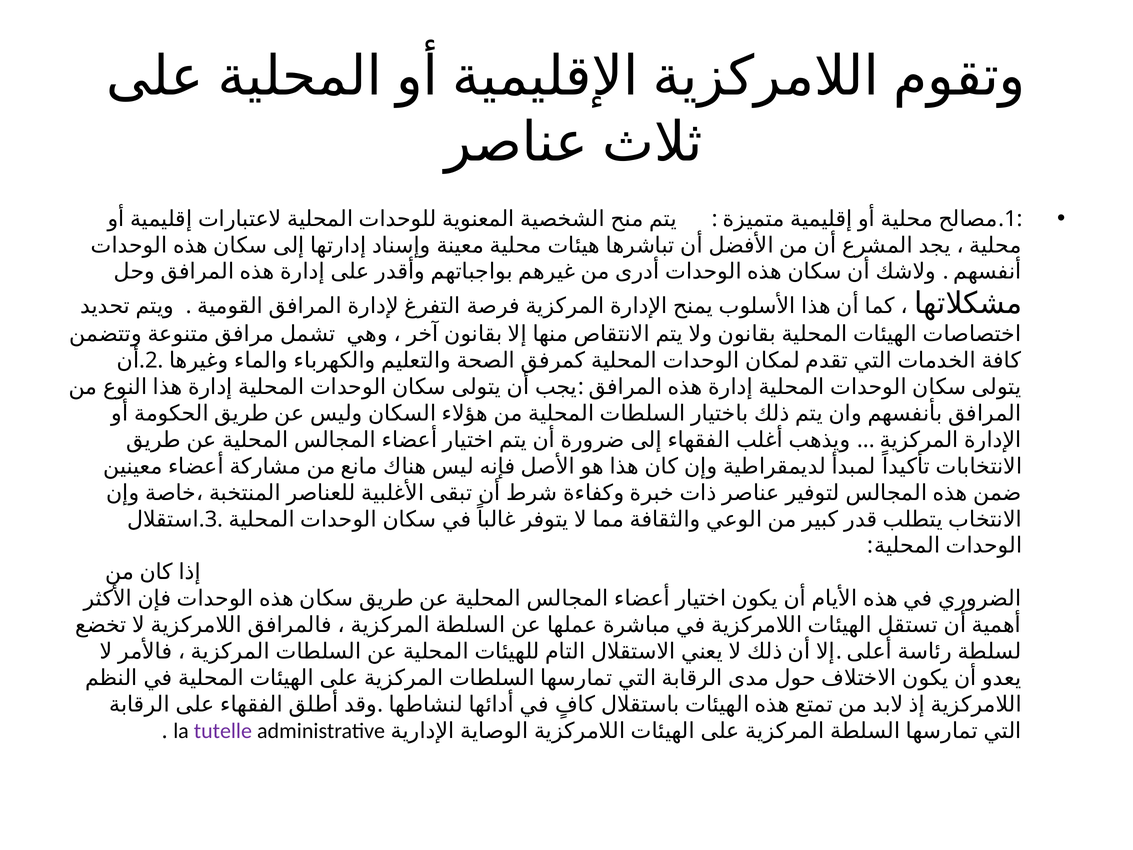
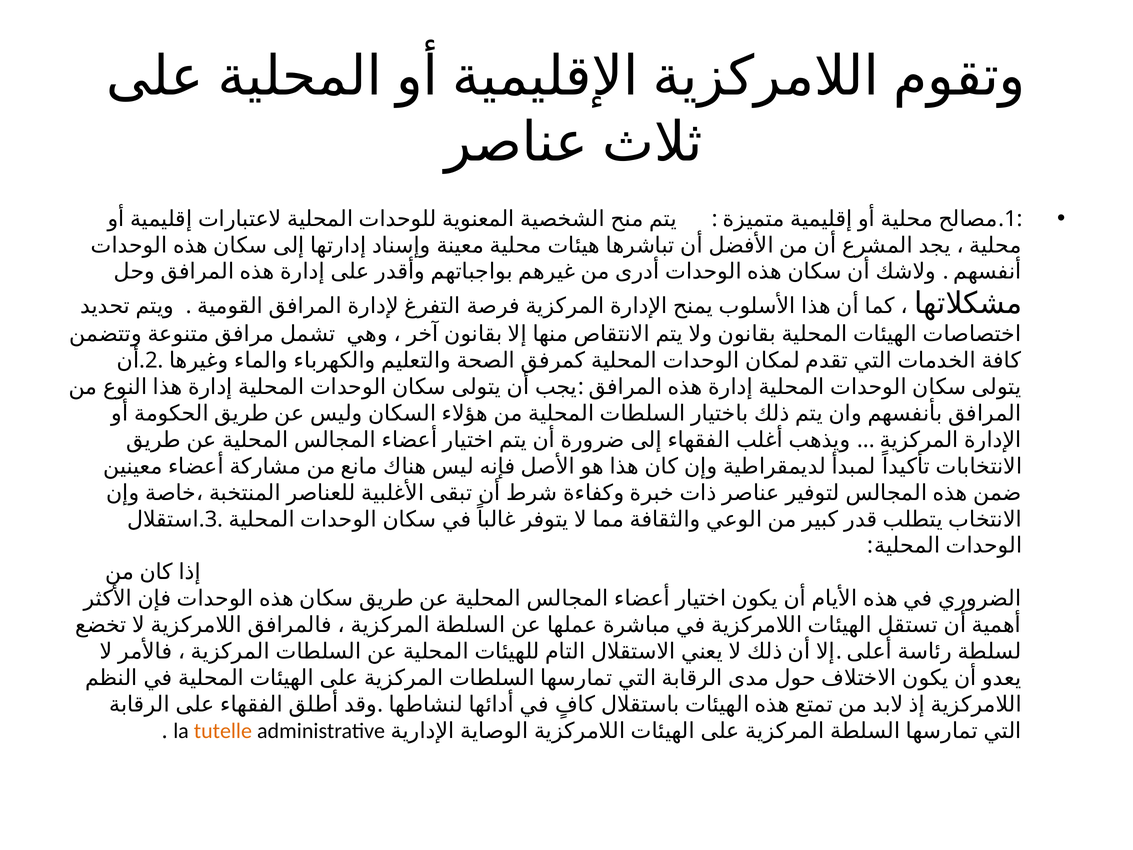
tutelle colour: purple -> orange (223, 731)
